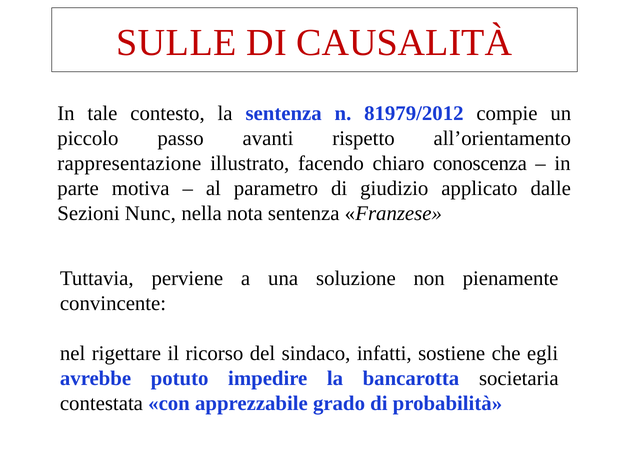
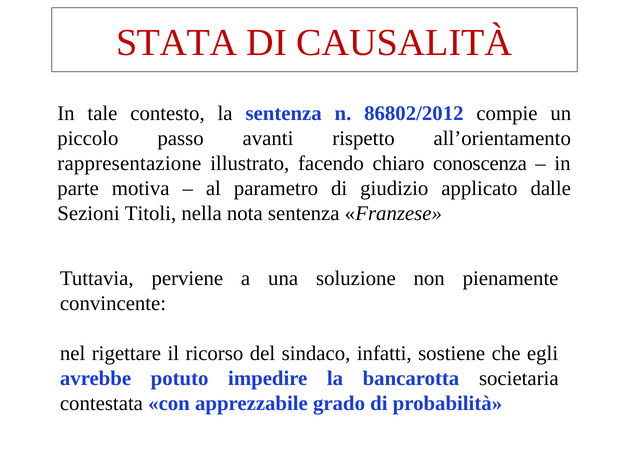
SULLE: SULLE -> STATA (177, 43)
81979/2012: 81979/2012 -> 86802/2012 (414, 113)
Nunc: Nunc -> Titoli (151, 213)
